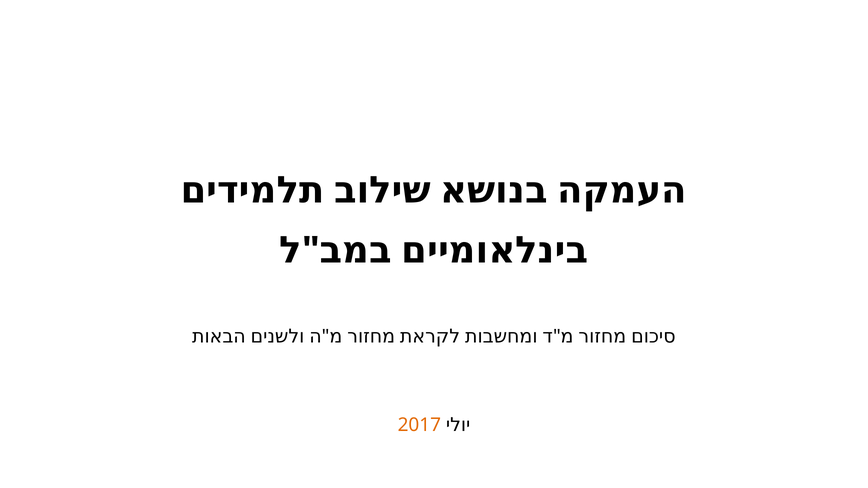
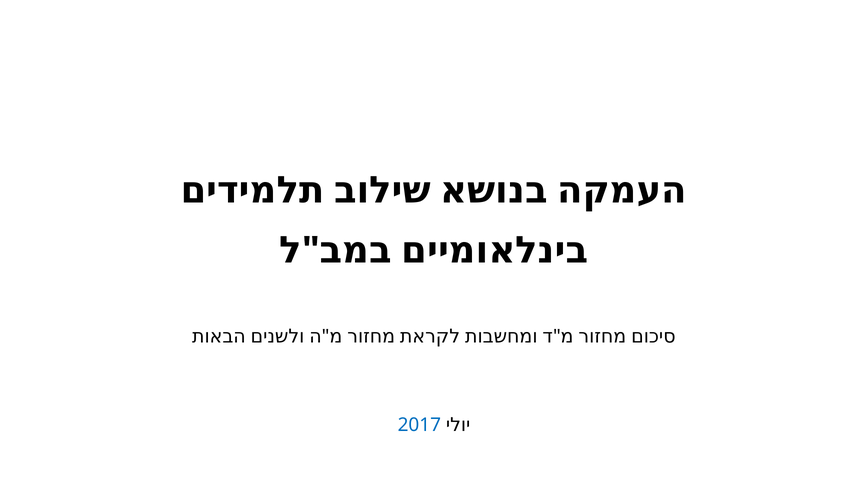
2017 colour: orange -> blue (419, 425)
